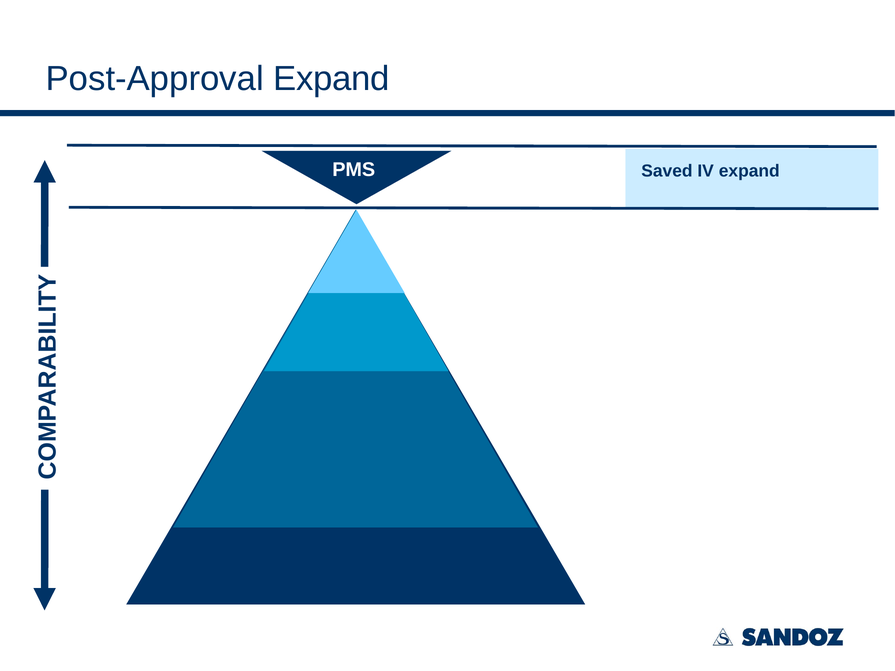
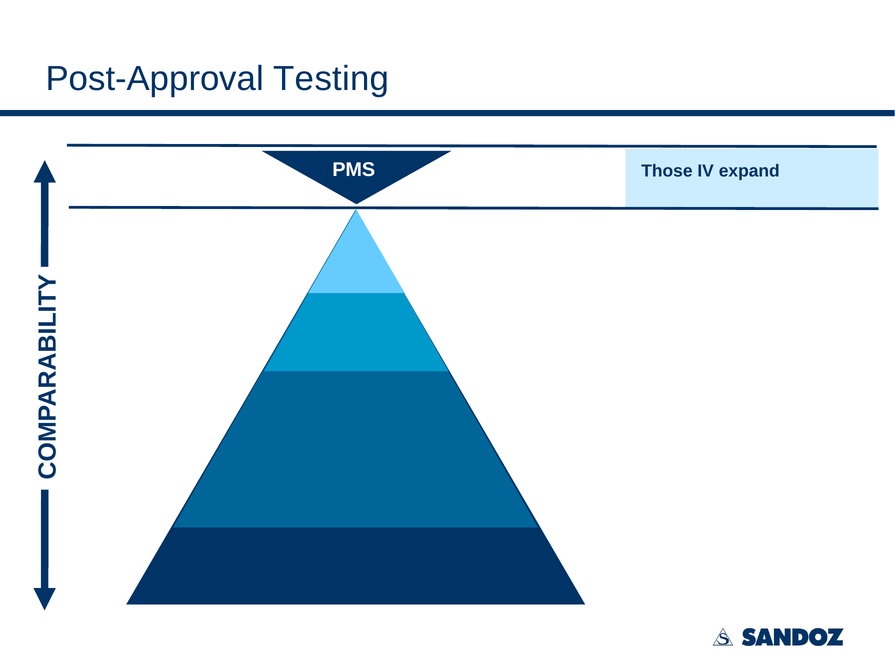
Post-Approval Expand: Expand -> Testing (331, 79)
Saved: Saved -> Those (667, 171)
